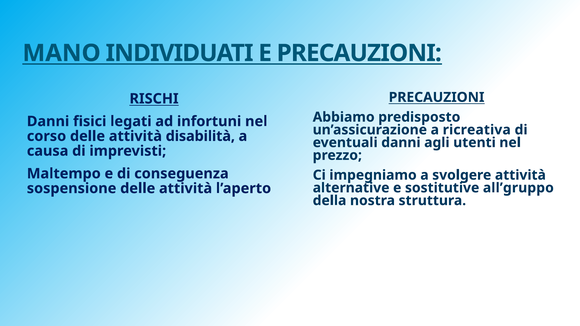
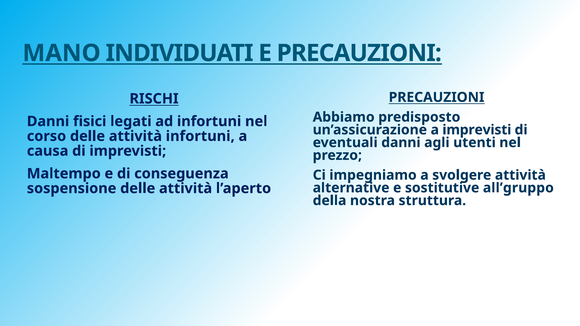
a ricreativa: ricreativa -> imprevisti (477, 130)
attività disabilità: disabilità -> infortuni (200, 136)
